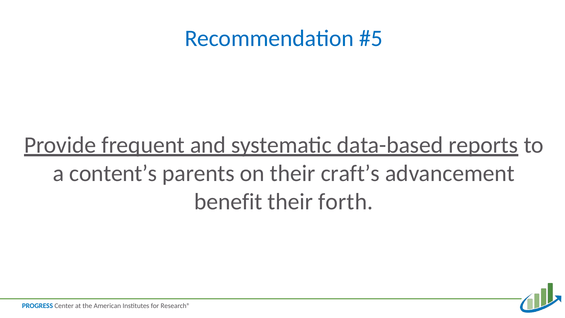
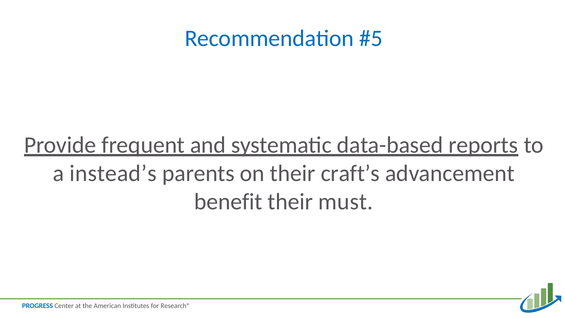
content’s: content’s -> instead’s (113, 173)
forth: forth -> must (346, 201)
